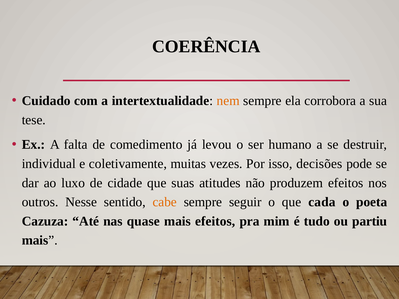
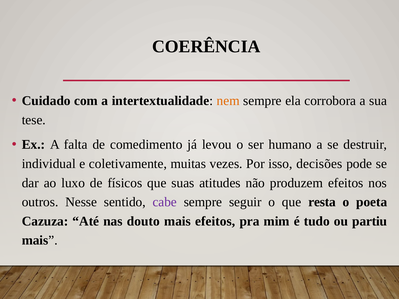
cidade: cidade -> físicos (125, 183)
cabe colour: orange -> purple (165, 202)
cada: cada -> resta (322, 202)
quase: quase -> douto (143, 221)
